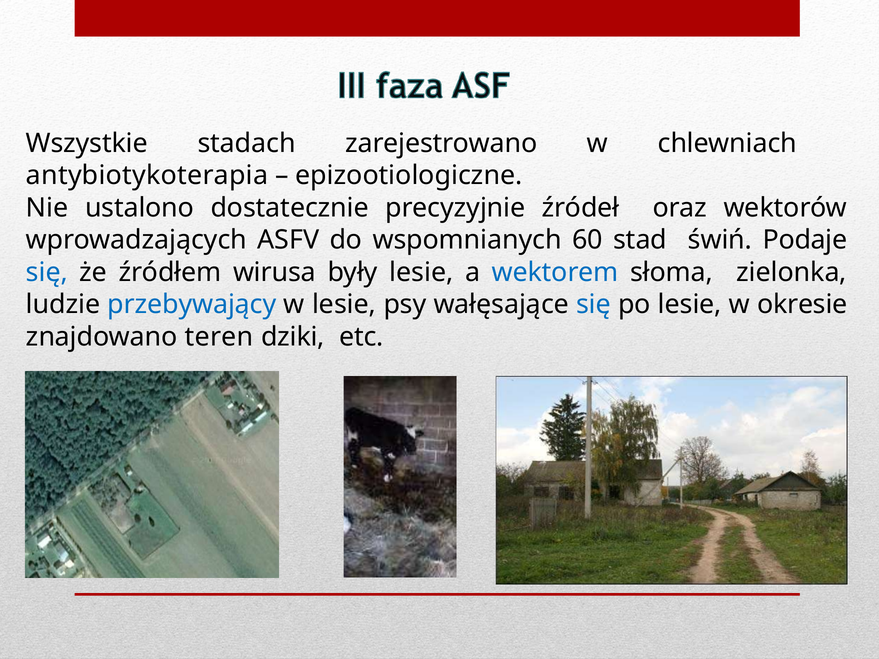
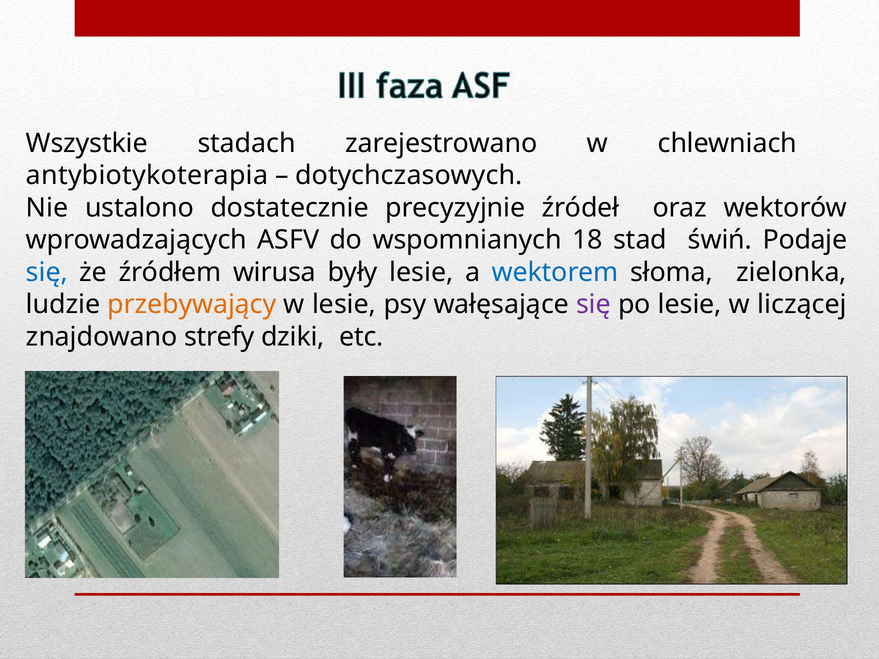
epizootiologiczne: epizootiologiczne -> dotychczasowych (409, 176)
60: 60 -> 18 (587, 240)
przebywający colour: blue -> orange (192, 305)
się colour: blue -> purple (594, 305)
okresie: okresie -> liczącej (802, 305)
teren: teren -> strefy (219, 337)
